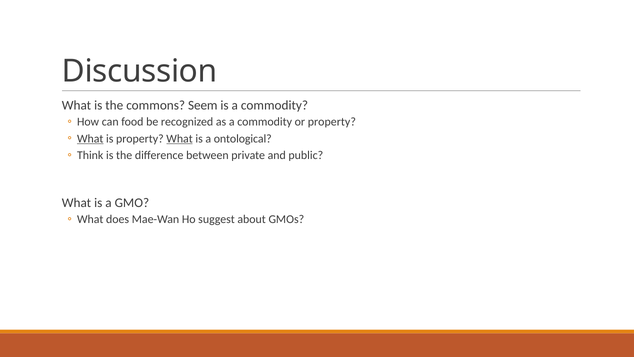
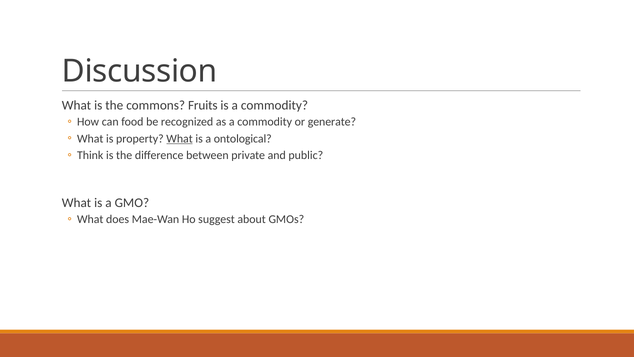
Seem: Seem -> Fruits (203, 105)
or property: property -> generate (332, 122)
What underline: present -> none (90, 138)
